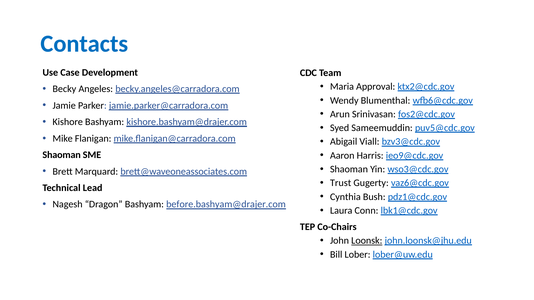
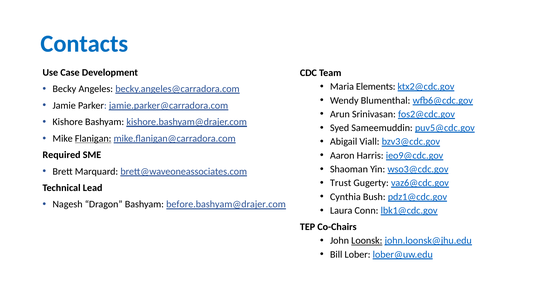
Approval: Approval -> Elements (376, 87)
Flanigan underline: none -> present (93, 139)
Shaoman: Shaoman -> Required (62, 155)
